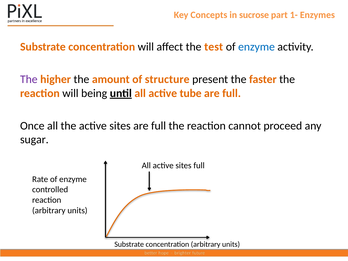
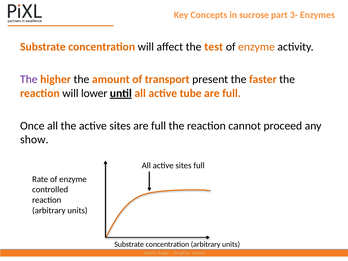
1-: 1- -> 3- (294, 15)
enzyme colour: blue -> orange (257, 47)
structure: structure -> transport (167, 79)
being: being -> lower (94, 93)
sugar: sugar -> show (34, 140)
